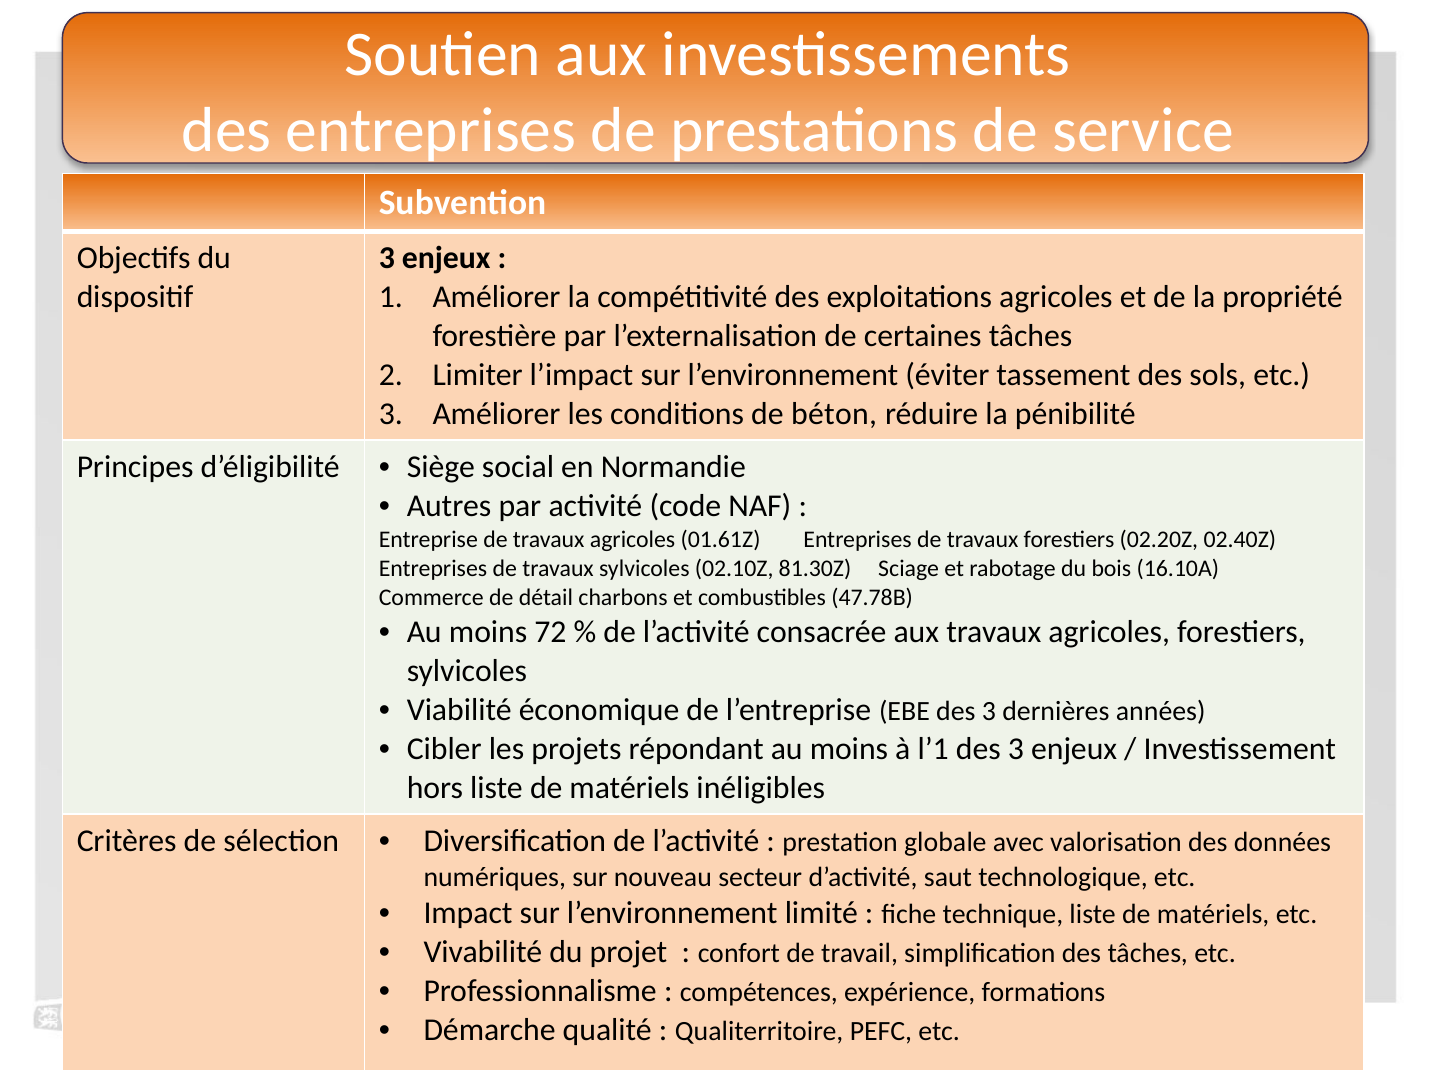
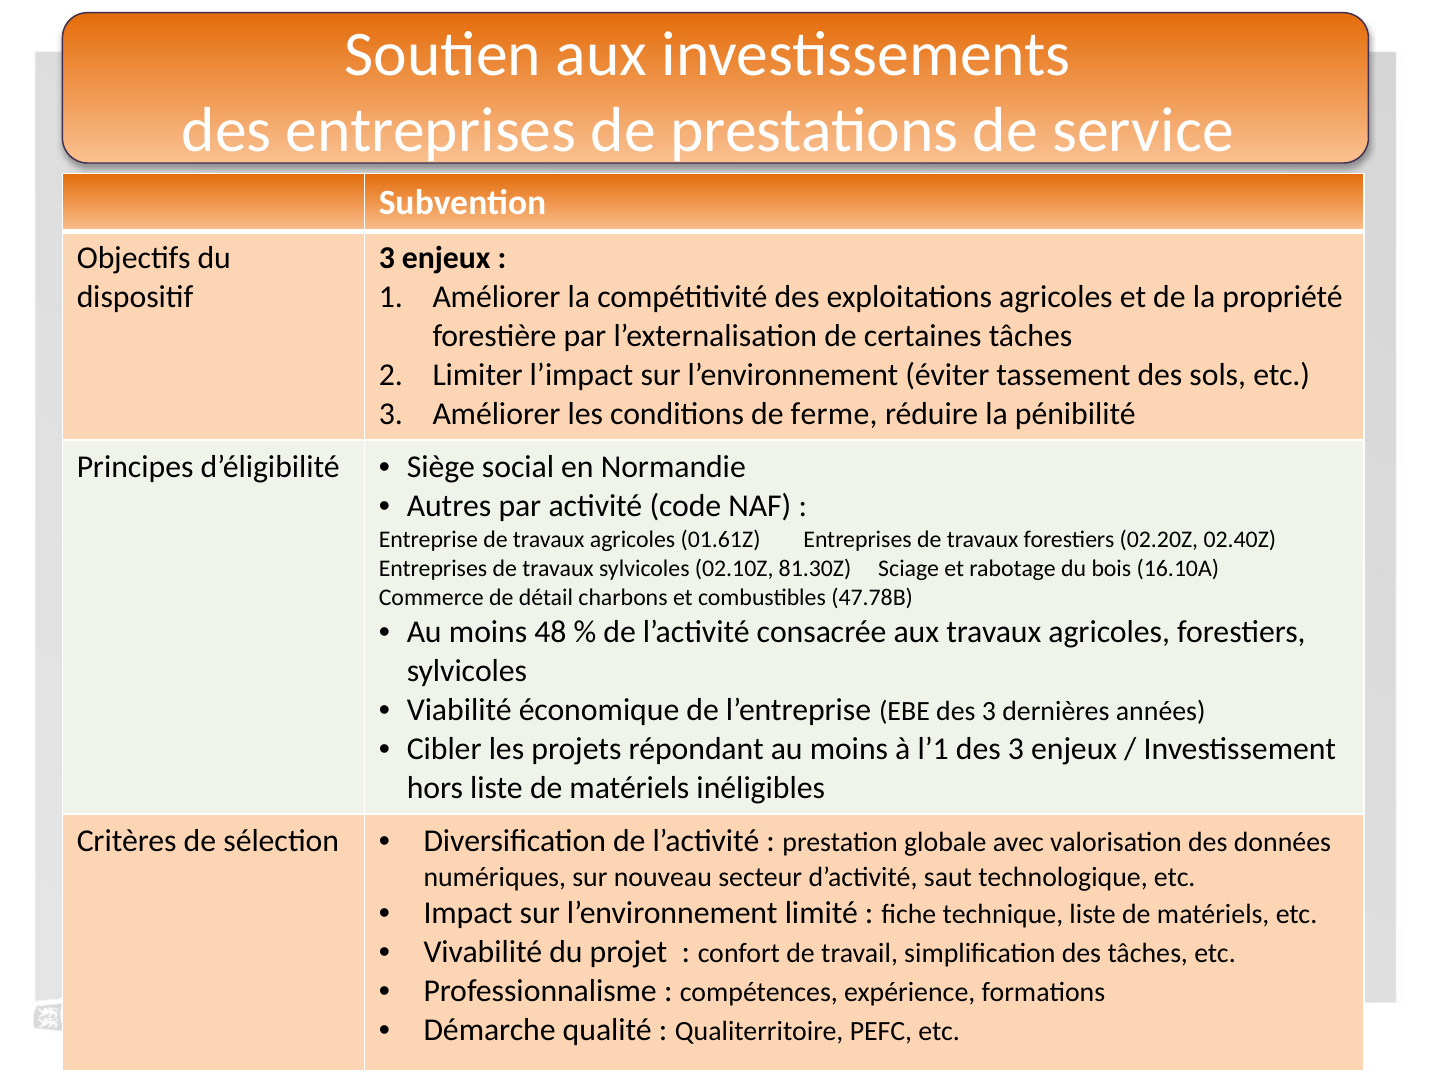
béton: béton -> ferme (834, 414)
72: 72 -> 48 (550, 632)
